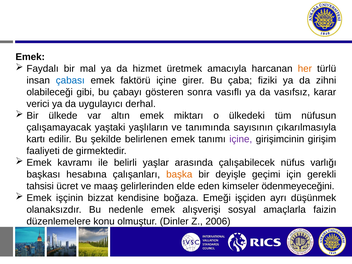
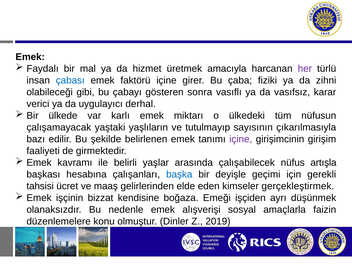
her colour: orange -> purple (305, 69)
altın: altın -> karlı (121, 116)
tanımında: tanımında -> tutulmayıp (208, 127)
kartı: kartı -> bazı (36, 139)
varlığı: varlığı -> artışla (323, 163)
başka colour: orange -> blue (179, 174)
ödenmeyeceğini: ödenmeyeceğini -> gerçekleştirmek (298, 186)
2006: 2006 -> 2019 (218, 221)
